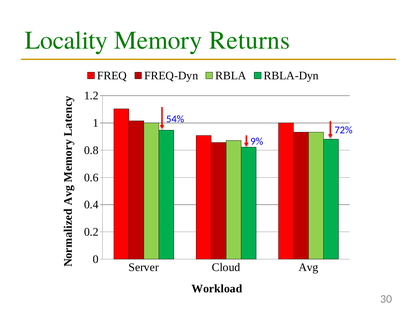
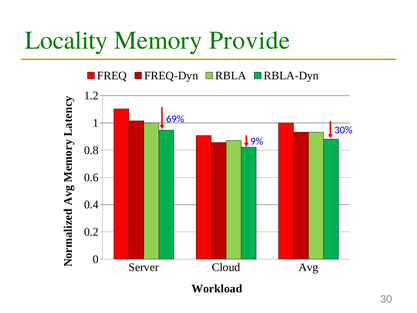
Returns: Returns -> Provide (250, 40)
54%: 54% -> 69% (175, 119)
72%: 72% -> 30% (343, 130)
